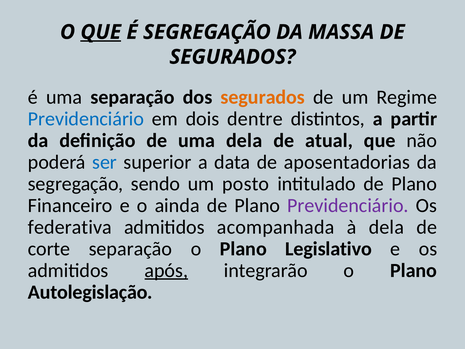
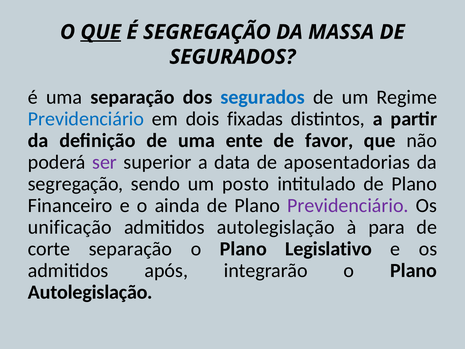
segurados colour: orange -> blue (263, 97)
dentre: dentre -> fixadas (255, 119)
uma dela: dela -> ente (244, 140)
atual: atual -> favor (329, 140)
ser colour: blue -> purple (105, 162)
federativa: federativa -> unificação (70, 227)
admitidos acompanhada: acompanhada -> autolegislação (276, 227)
à dela: dela -> para (387, 227)
após underline: present -> none (166, 270)
